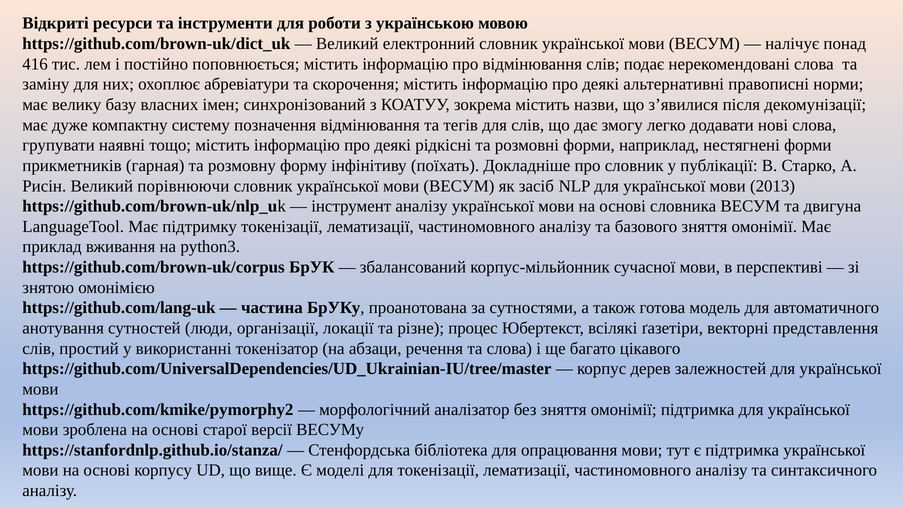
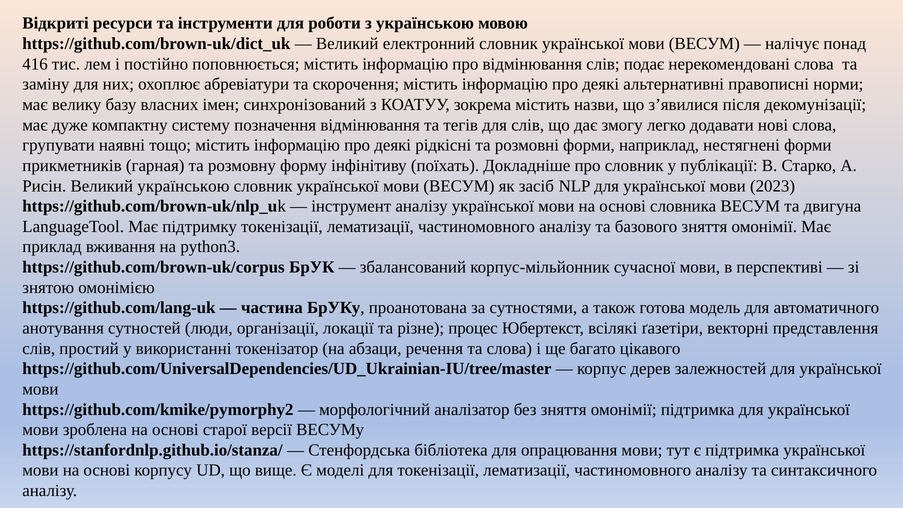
Великий порівнюючи: порівнюючи -> українською (183, 186)
2013: 2013 -> 2023 (773, 186)
